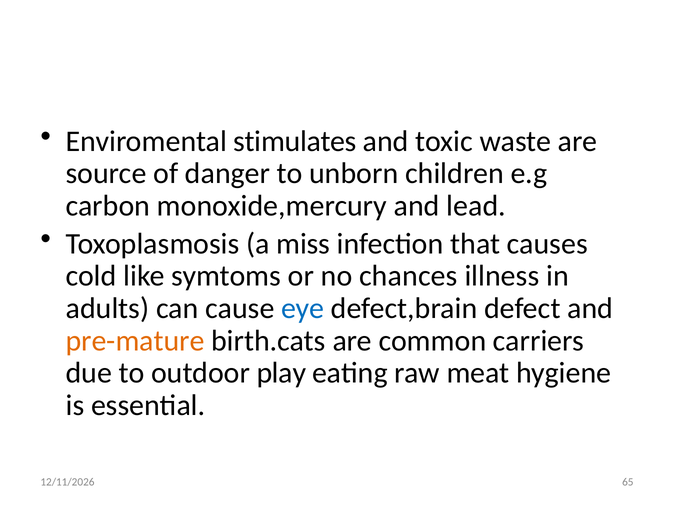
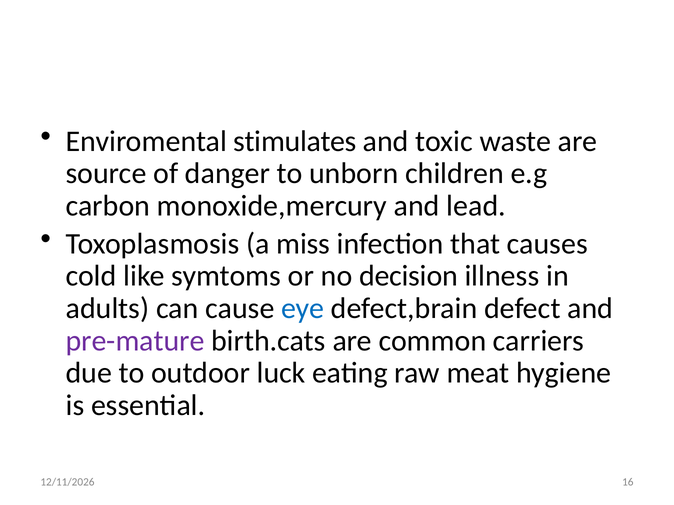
chances: chances -> decision (409, 276)
pre-mature colour: orange -> purple (135, 341)
play: play -> luck (281, 373)
65: 65 -> 16 (628, 483)
